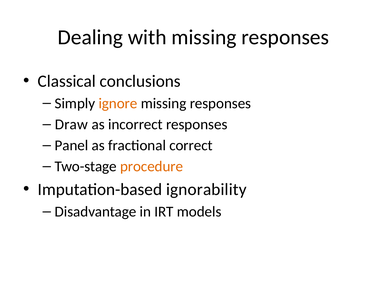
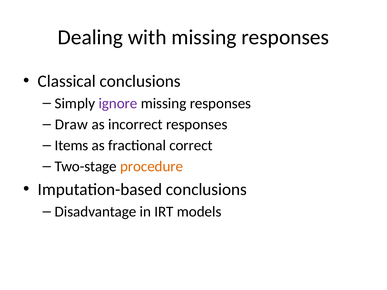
ignore colour: orange -> purple (118, 103)
Panel: Panel -> Items (72, 146)
Imputation-based ignorability: ignorability -> conclusions (206, 190)
